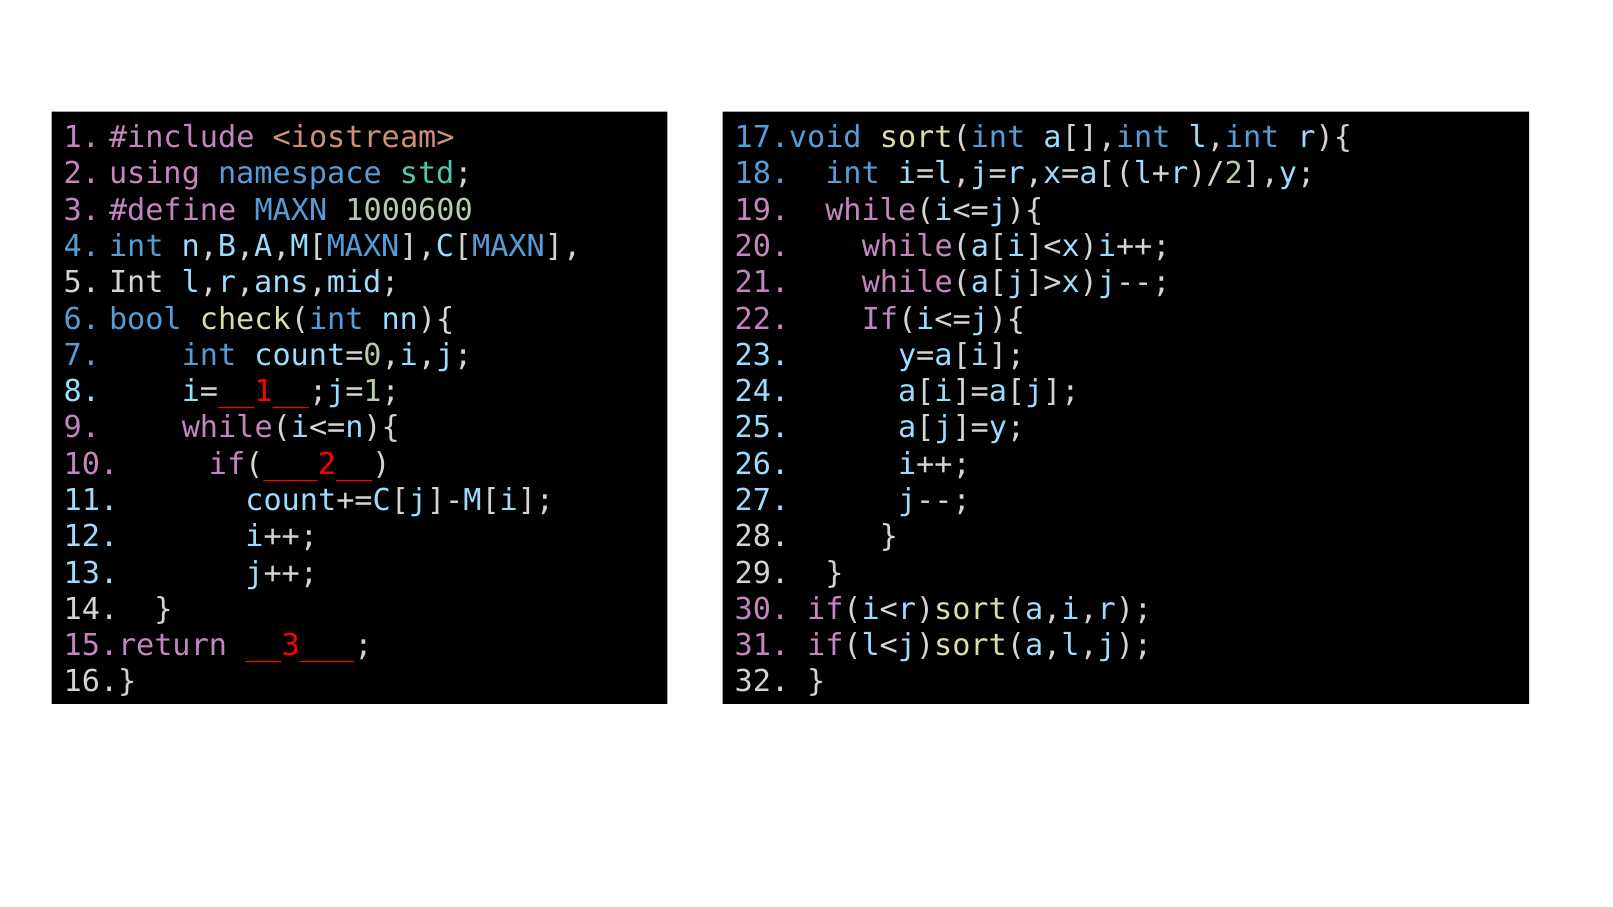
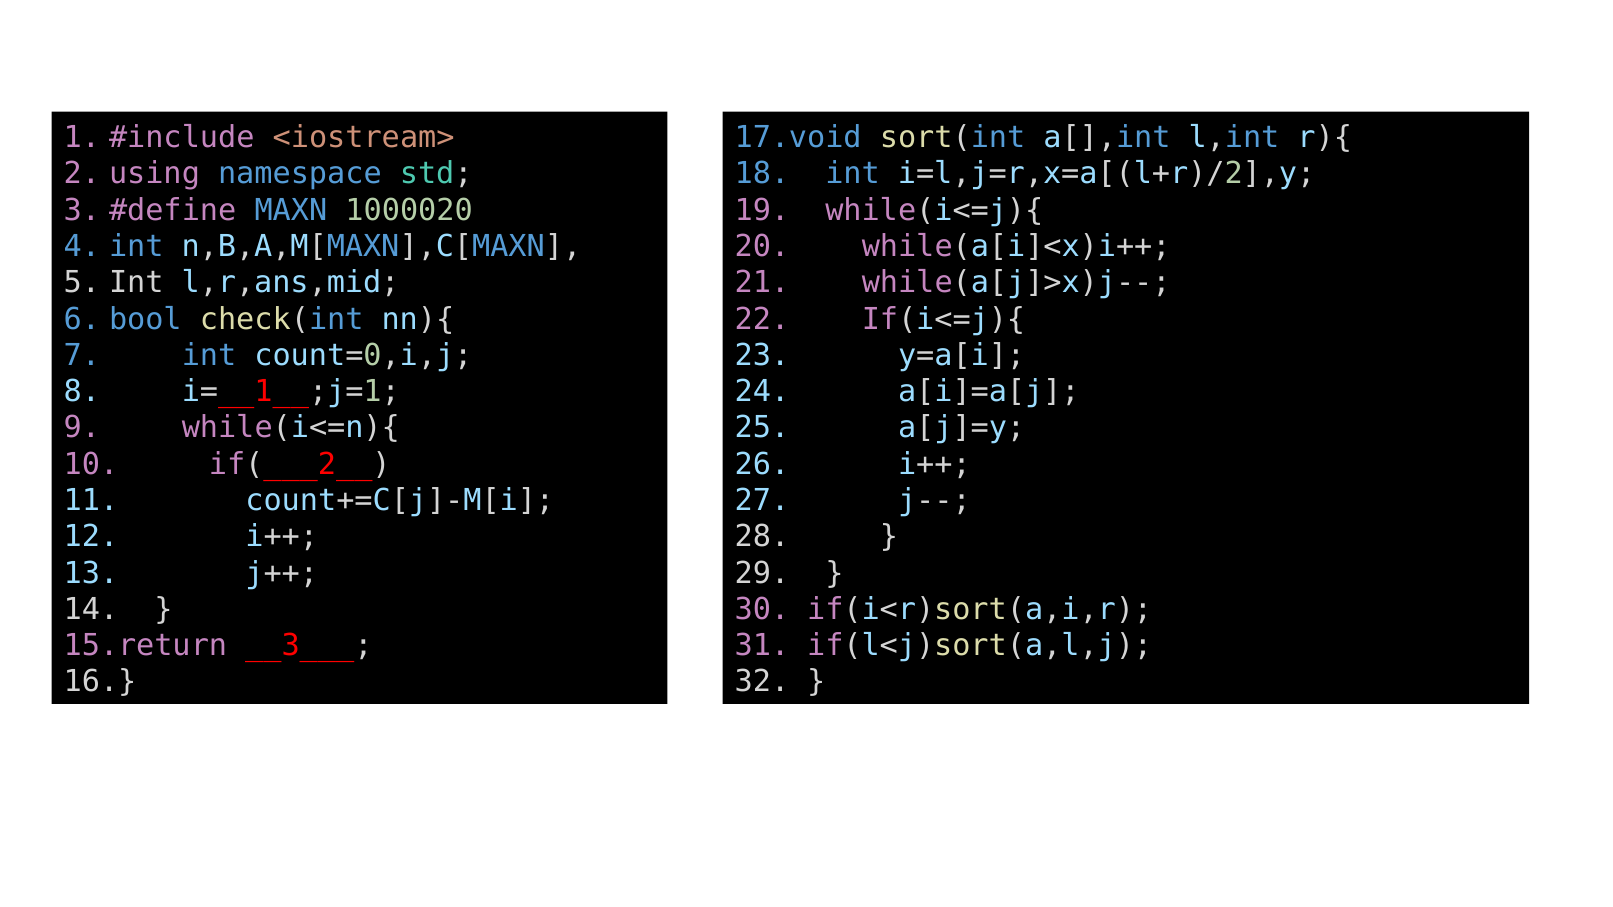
1000600: 1000600 -> 1000020 (409, 210)
